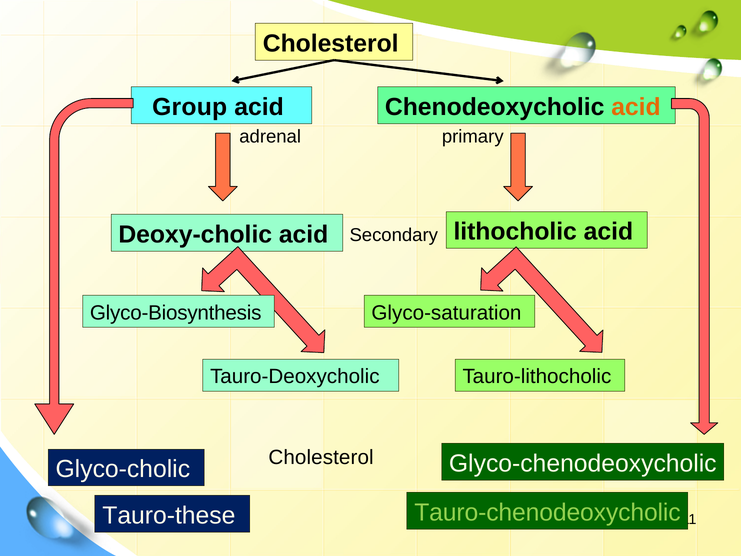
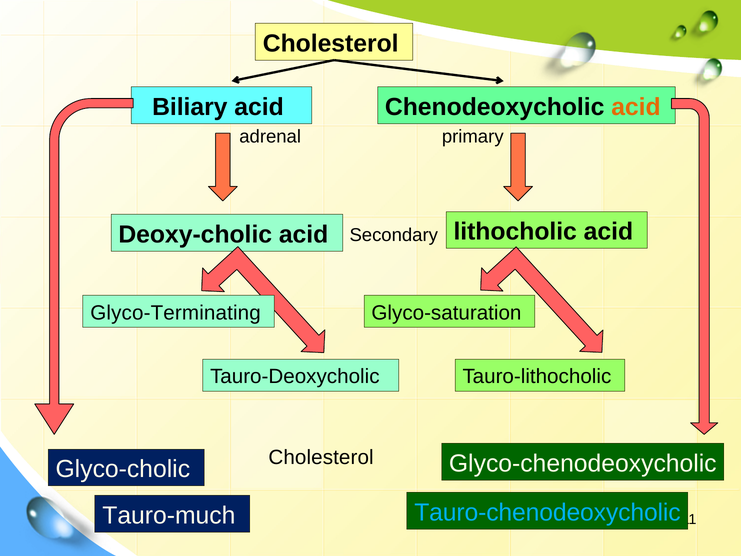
Group: Group -> Biliary (190, 107)
Glyco-Biosynthesis: Glyco-Biosynthesis -> Glyco-Terminating (176, 313)
Tauro-chenodeoxycholic colour: light green -> light blue (547, 512)
Tauro-these: Tauro-these -> Tauro-much (169, 515)
